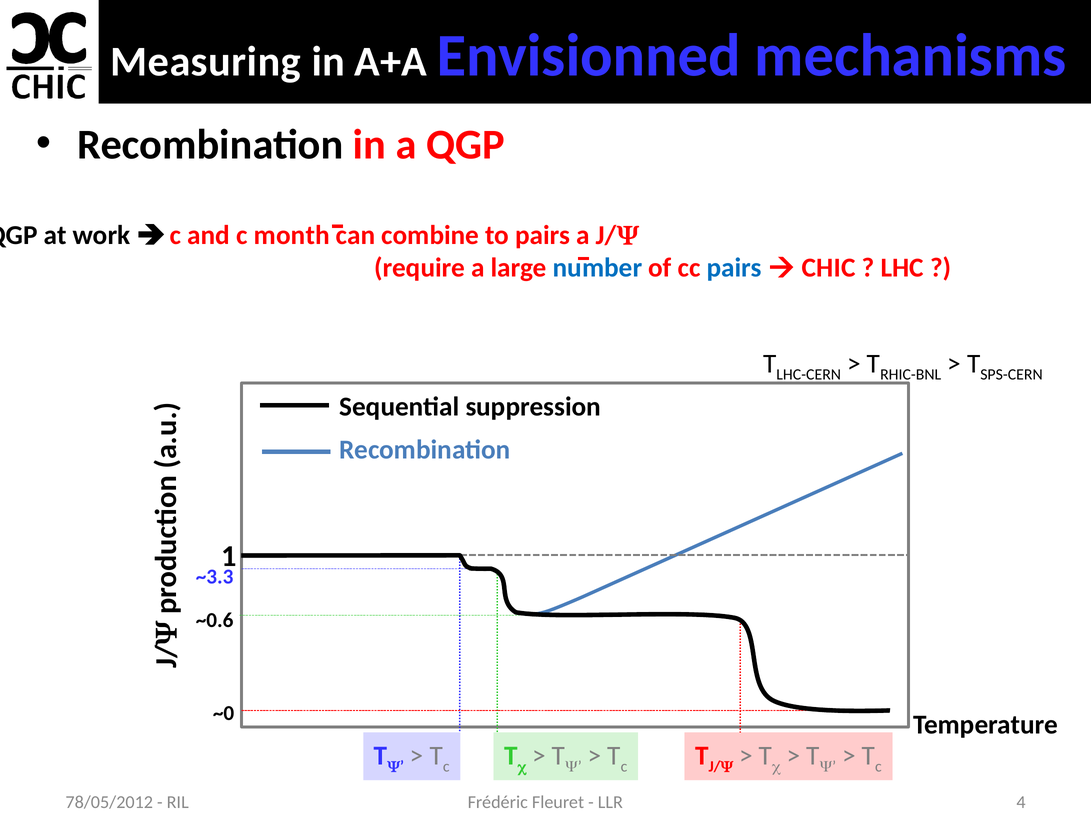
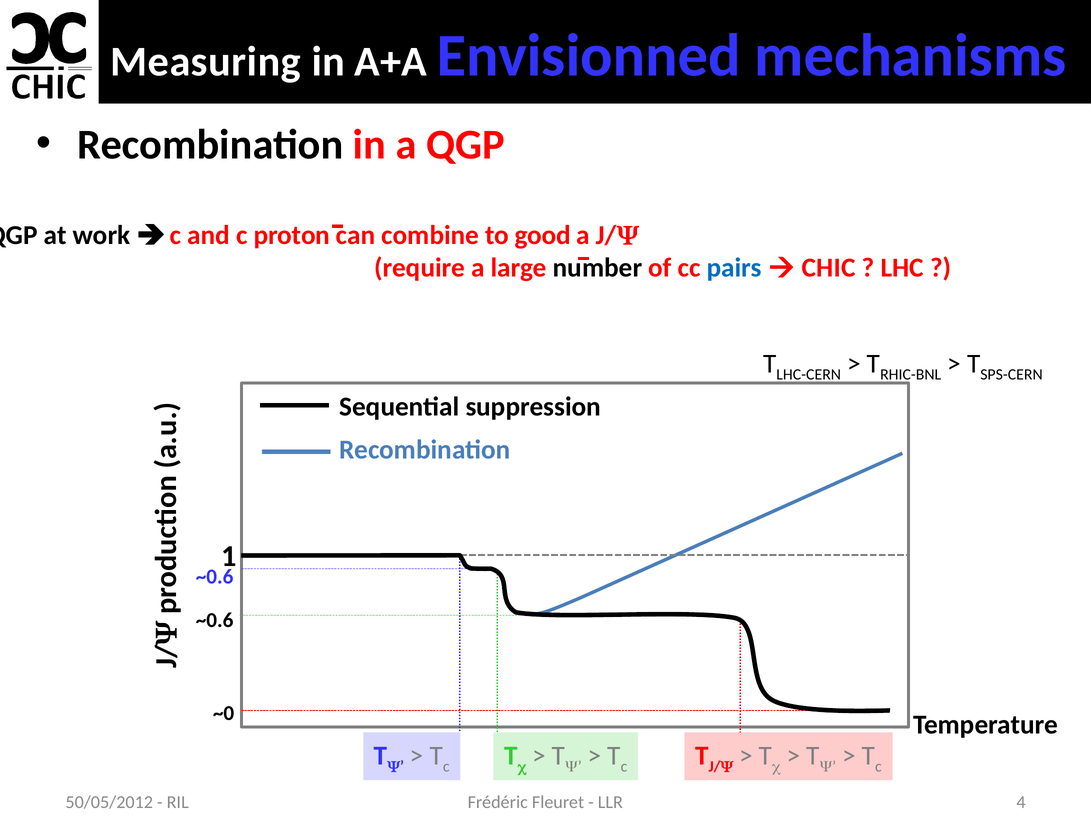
month: month -> proton (292, 235)
to pairs: pairs -> good (543, 235)
number colour: blue -> black (597, 268)
~3.3: ~3.3 -> ~0.6 (215, 577)
78/05/2012: 78/05/2012 -> 50/05/2012 (109, 802)
